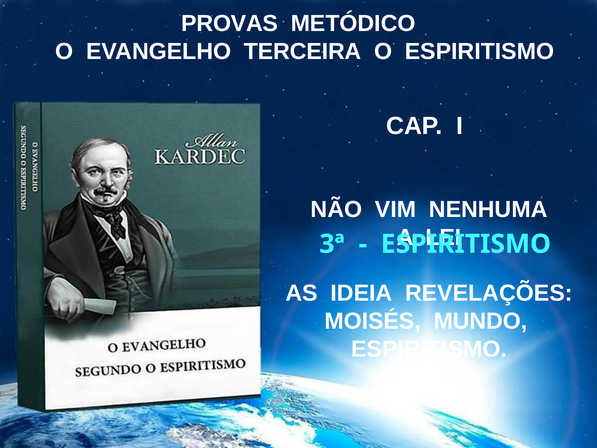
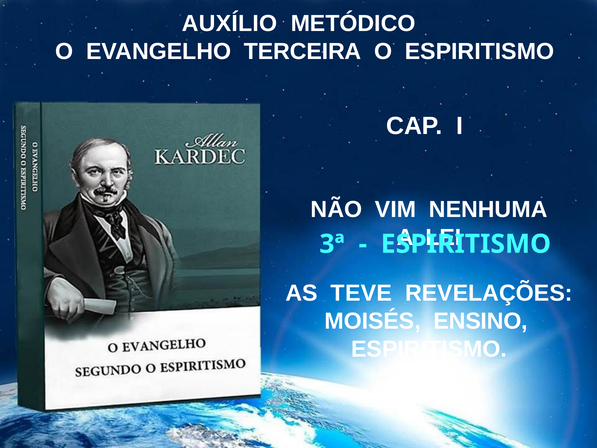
PROVAS: PROVAS -> AUXÍLIO (229, 24)
IDEIA: IDEIA -> TEVE (361, 293)
MUNDO: MUNDO -> ENSINO (481, 321)
